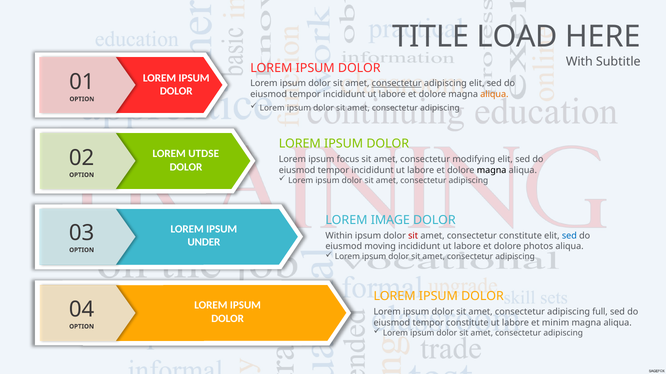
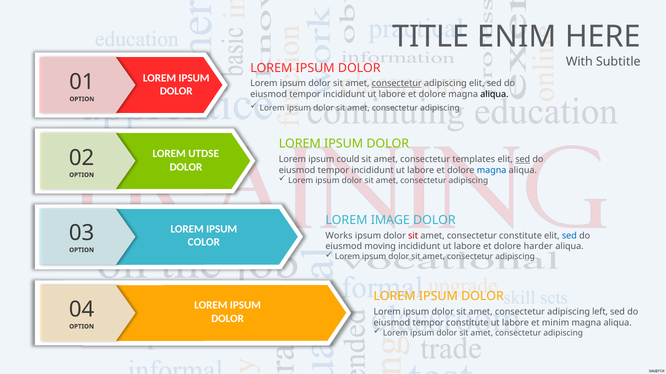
LOAD: LOAD -> ENIM (517, 37)
aliqua colour: orange -> black (494, 94)
focus: focus -> could (348, 160)
modifying: modifying -> templates (474, 160)
sed underline: none -> present (523, 160)
magna colour: black -> blue (492, 170)
Within: Within -> Works (339, 236)
UNDER: UNDER -> COLOR (204, 243)
photos: photos -> harder (538, 247)
full: full -> left (600, 312)
